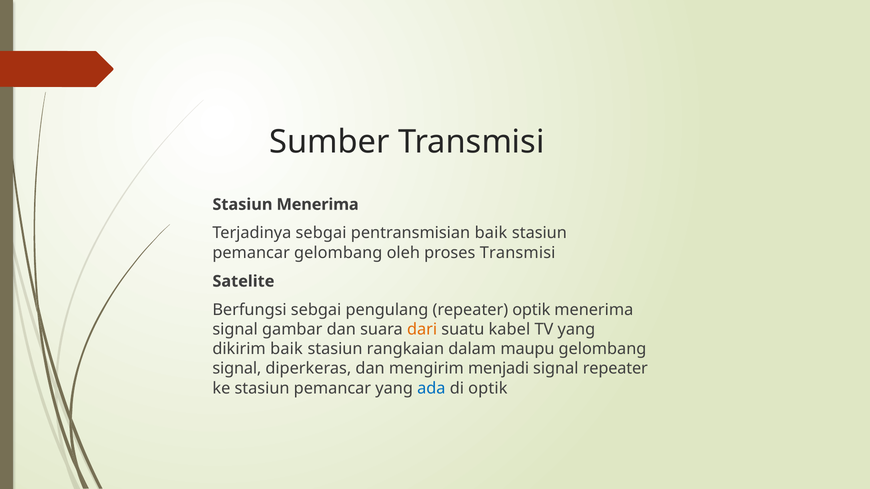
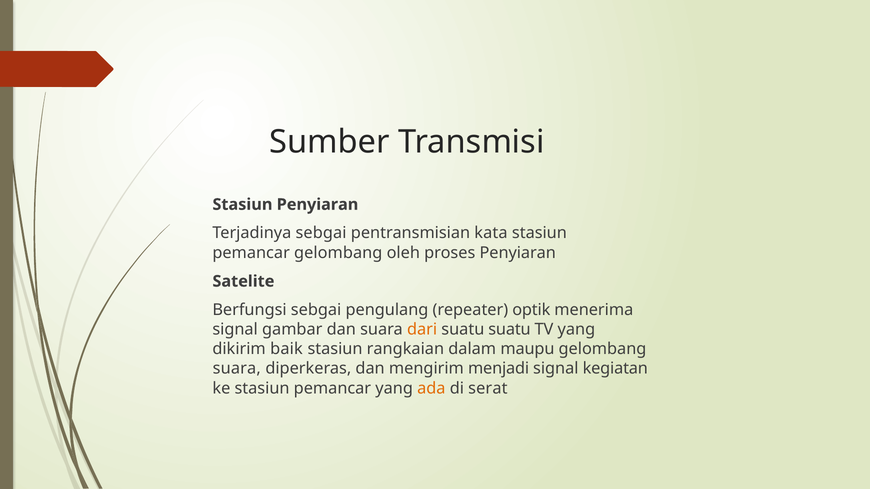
Stasiun Menerima: Menerima -> Penyiaran (318, 205)
pentransmisian baik: baik -> kata (491, 233)
proses Transmisi: Transmisi -> Penyiaran (518, 253)
suatu kabel: kabel -> suatu (510, 330)
signal: signal -> suara (237, 369)
signal repeater: repeater -> kegiatan (615, 369)
ada colour: blue -> orange (431, 388)
di optik: optik -> serat (488, 388)
